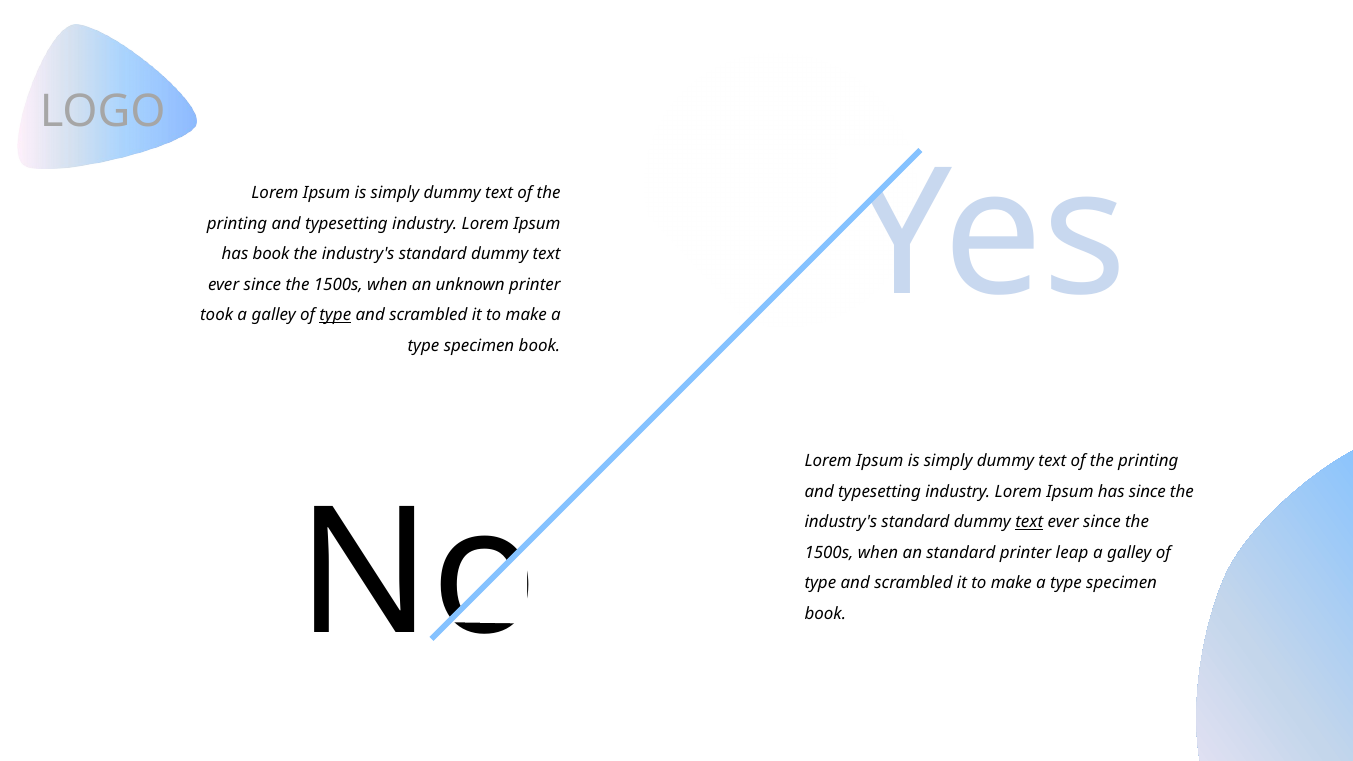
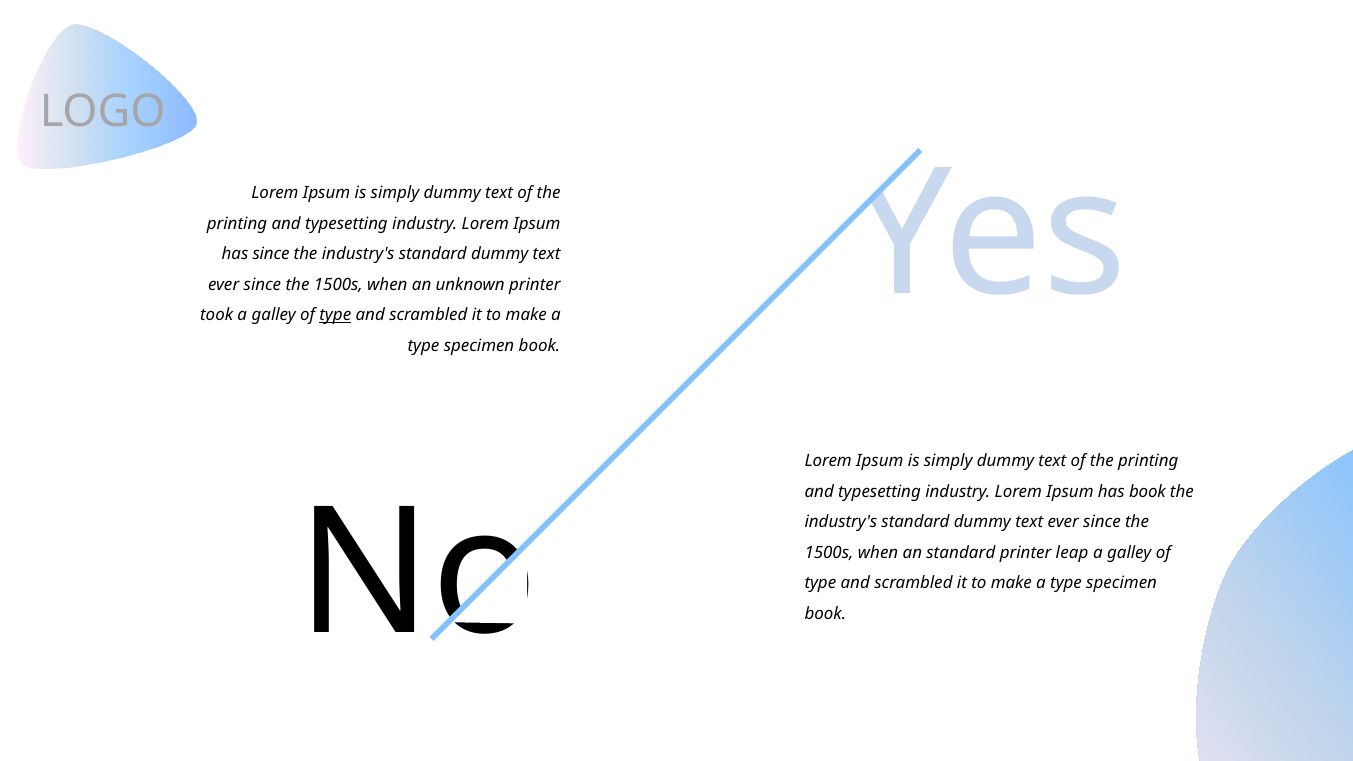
has book: book -> since (271, 254)
has since: since -> book (1147, 492)
text underline: present -> none (1029, 522)
